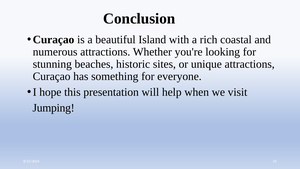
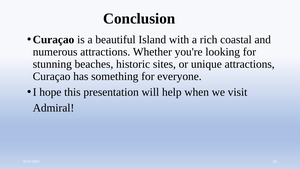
Jumping: Jumping -> Admiral (54, 108)
